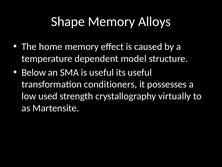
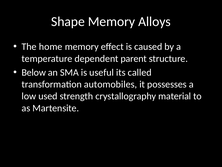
model: model -> parent (134, 58)
its useful: useful -> called (140, 72)
conditioners: conditioners -> automobiles (111, 84)
virtually: virtually -> material (175, 96)
